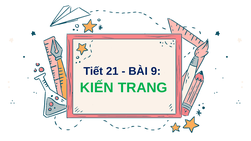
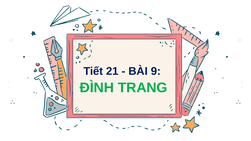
KIẾN: KIẾN -> ĐÌNH (97, 88)
